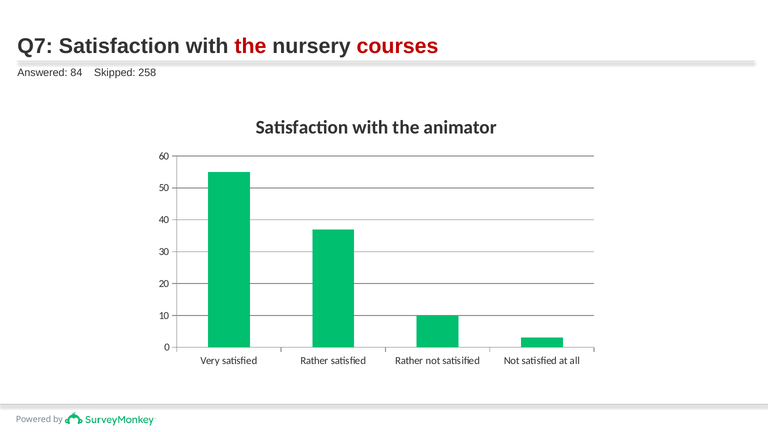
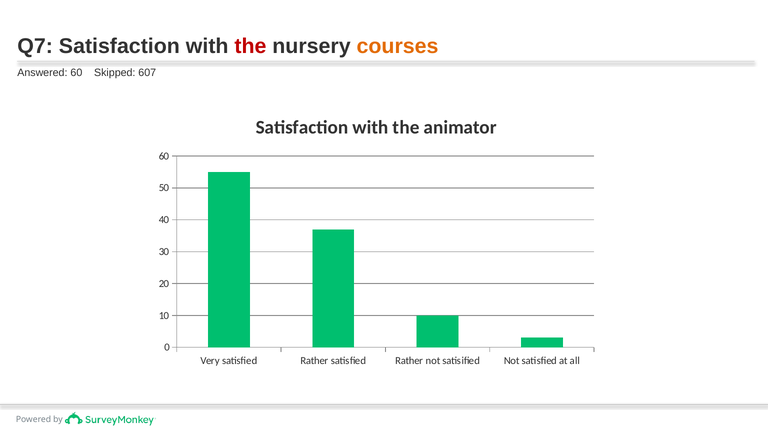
courses colour: red -> orange (398, 46)
Answered 84: 84 -> 60 (76, 73)
258: 258 -> 607 (147, 73)
